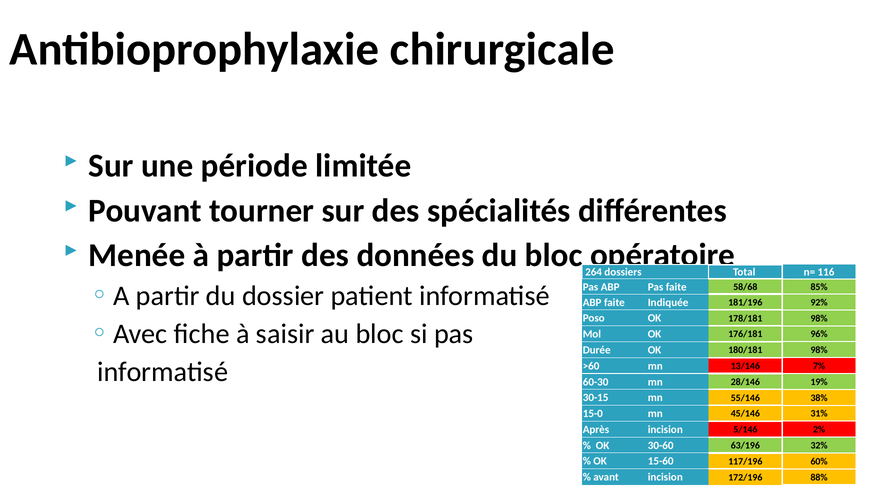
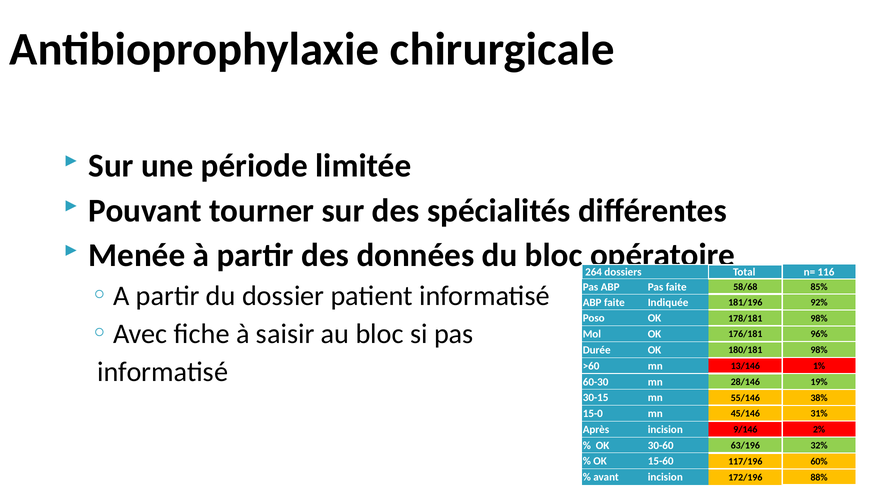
7%: 7% -> 1% (819, 366)
5/146: 5/146 -> 9/146 (745, 429)
